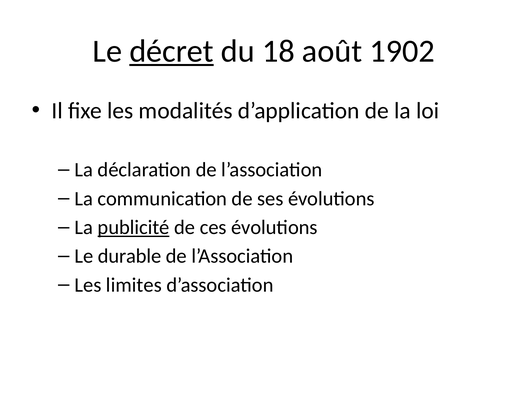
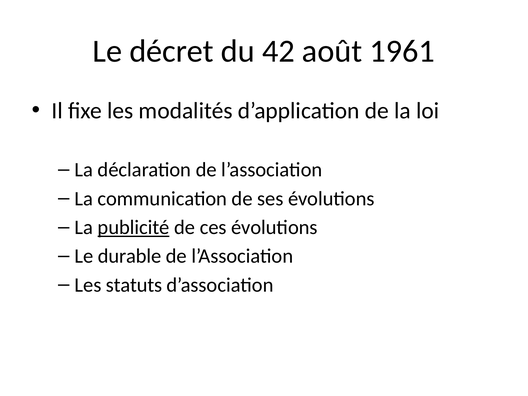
décret underline: present -> none (172, 51)
18: 18 -> 42 (278, 51)
1902: 1902 -> 1961 (402, 51)
limites: limites -> statuts (134, 285)
